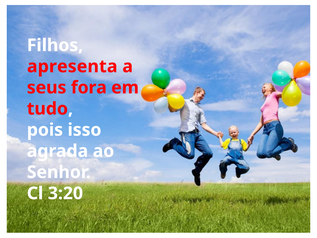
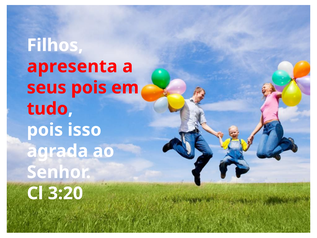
seus fora: fora -> pois (89, 88)
